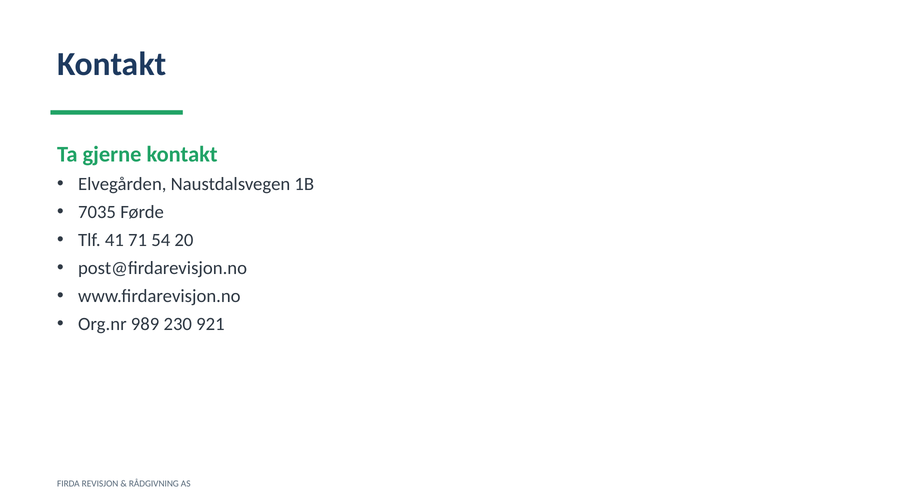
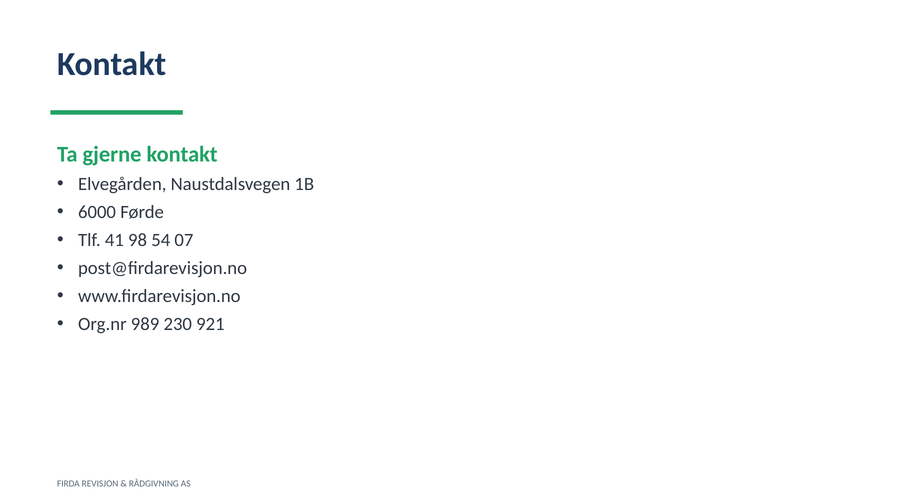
7035: 7035 -> 6000 (97, 212)
71: 71 -> 98 (138, 241)
20: 20 -> 07 (184, 241)
